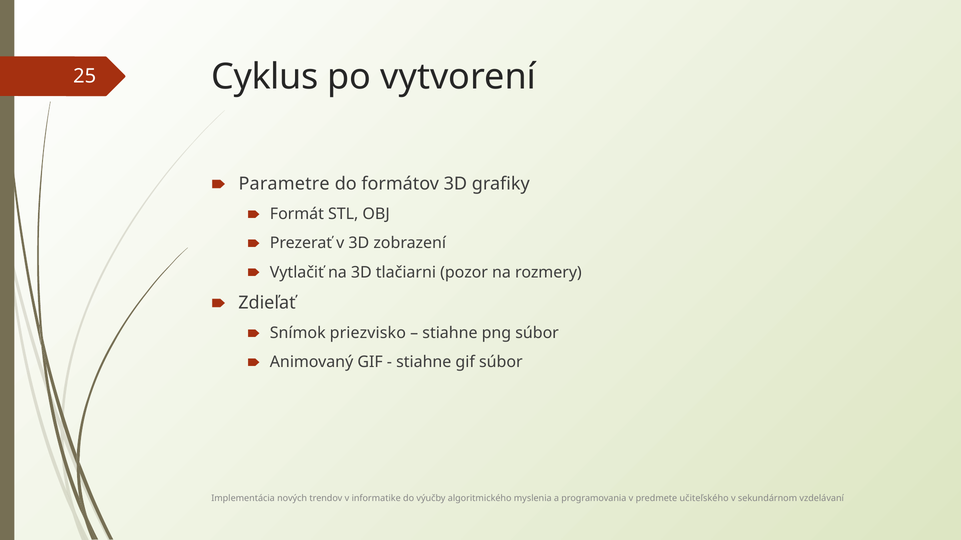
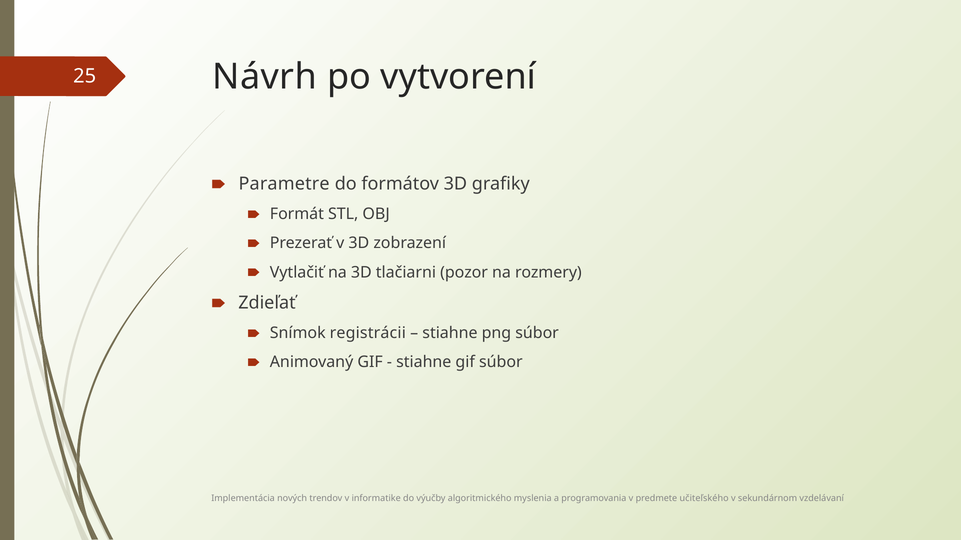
Cyklus: Cyklus -> Návrh (265, 77)
priezvisko: priezvisko -> registrácii (368, 333)
